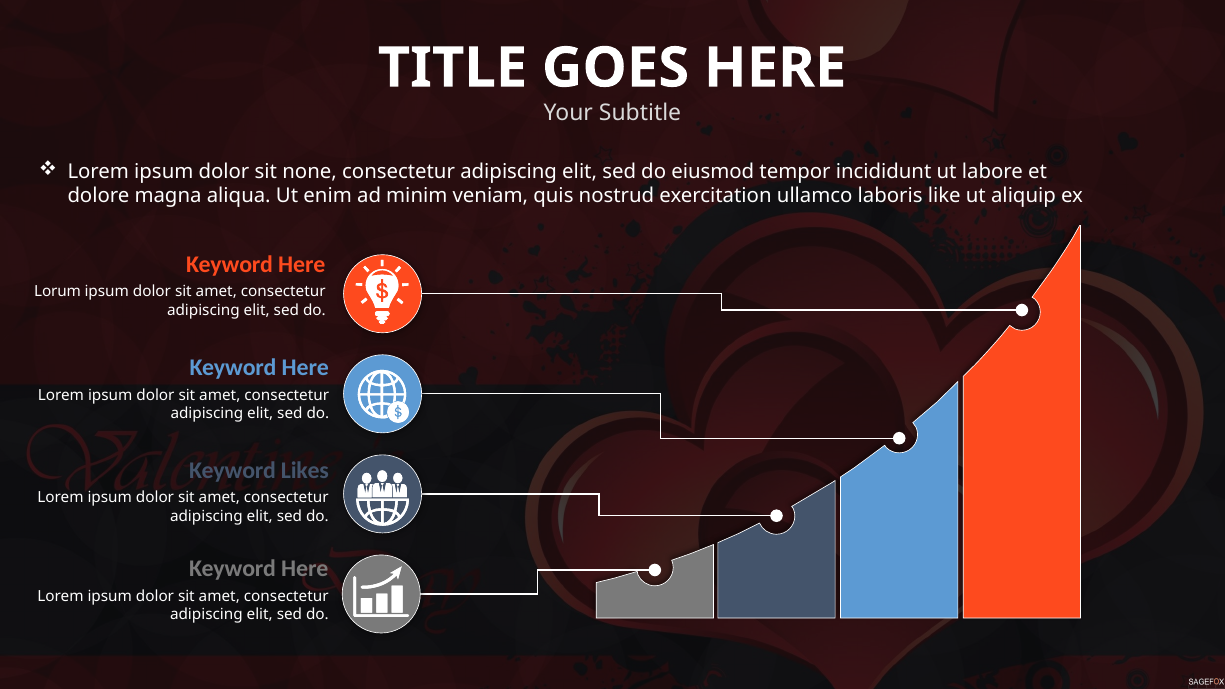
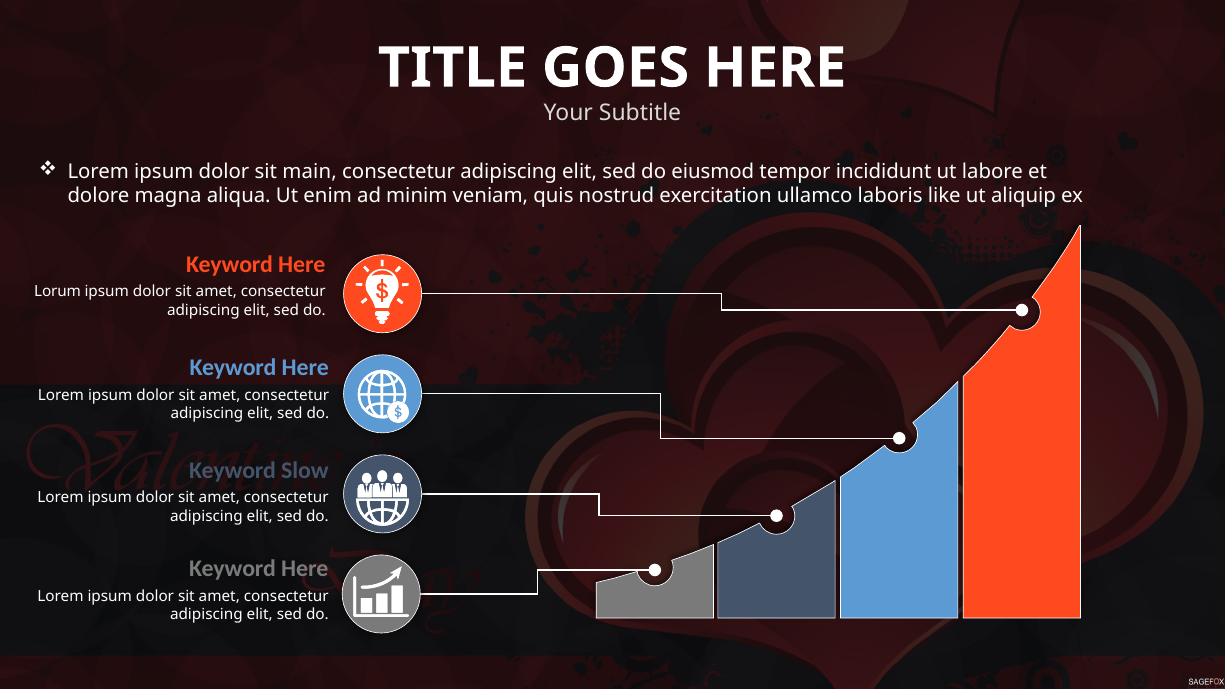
none: none -> main (310, 172)
Likes: Likes -> Slow (305, 470)
